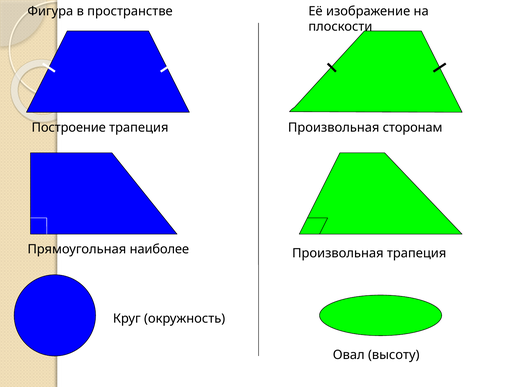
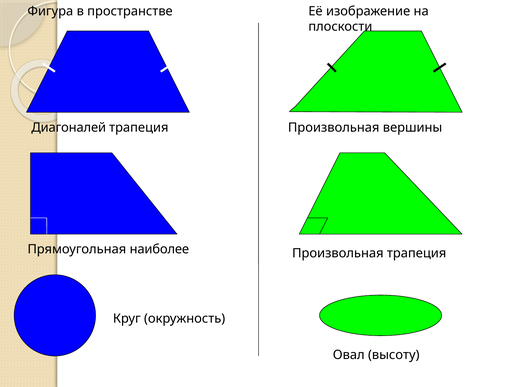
Построение: Построение -> Диагоналей (69, 128)
сторонам: сторонам -> вершины (413, 128)
